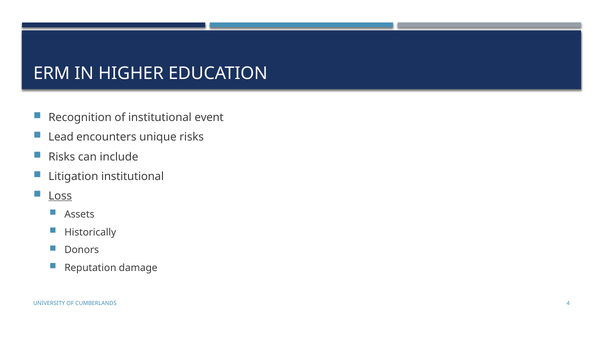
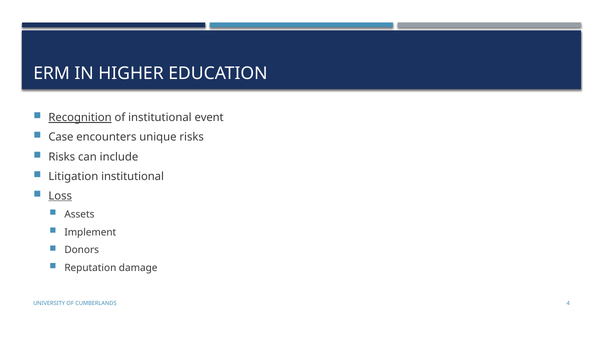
Recognition underline: none -> present (80, 118)
Lead: Lead -> Case (61, 137)
Historically: Historically -> Implement (90, 232)
